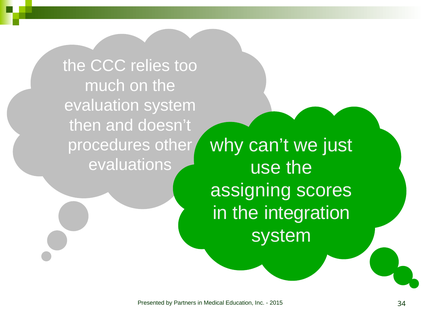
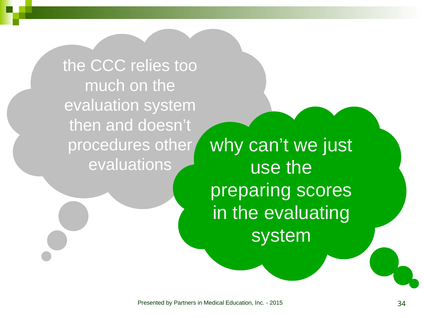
assigning: assigning -> preparing (251, 190)
integration: integration -> evaluating (307, 213)
